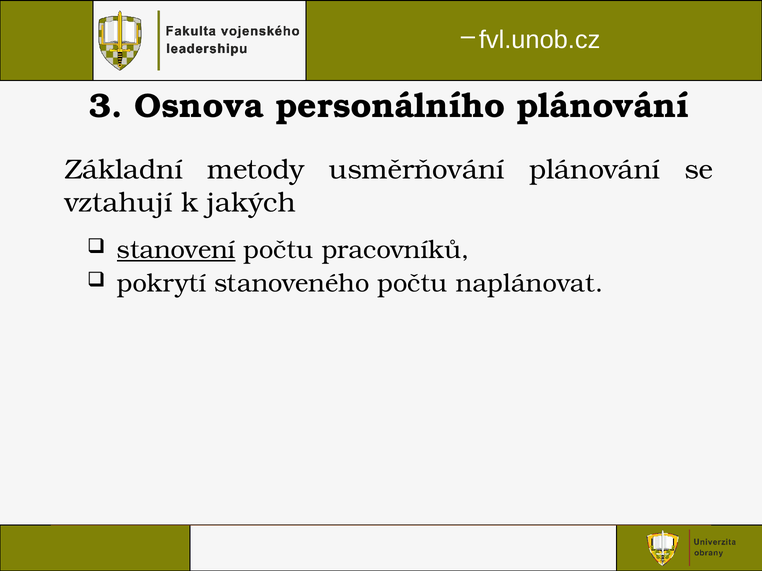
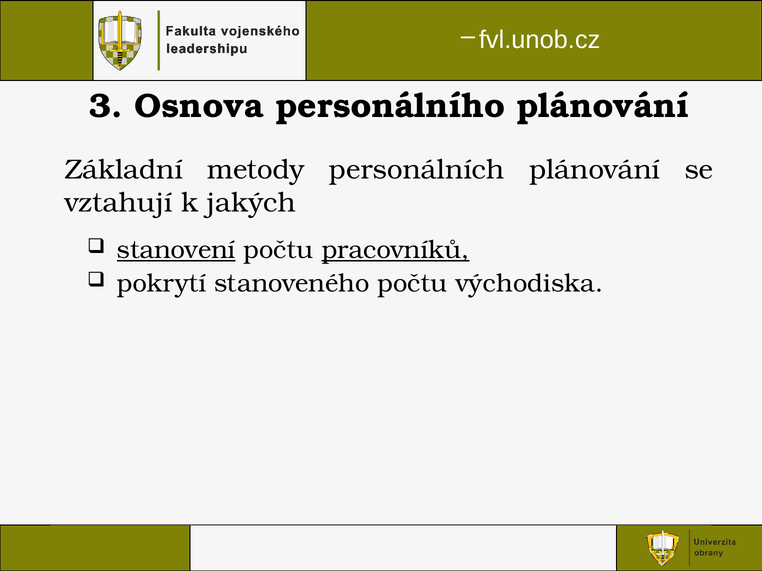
usměrňování: usměrňování -> personálních (417, 170)
pracovníků underline: none -> present (396, 250)
naplánovat: naplánovat -> východiska (529, 284)
